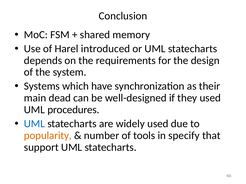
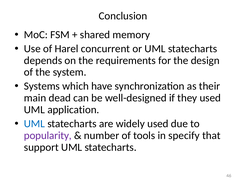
introduced: introduced -> concurrent (105, 49)
procedures: procedures -> application (73, 110)
popularity colour: orange -> purple (48, 136)
